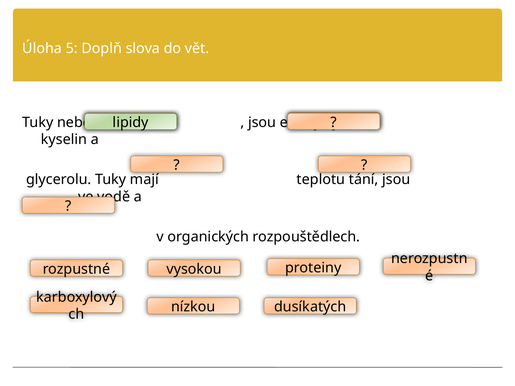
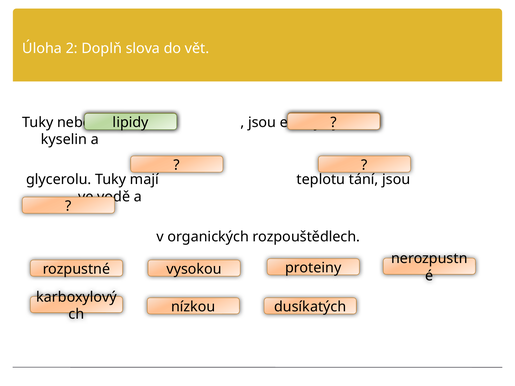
5: 5 -> 2 (72, 49)
